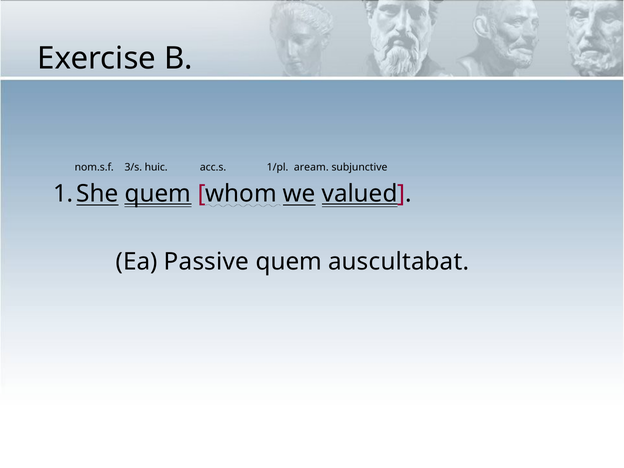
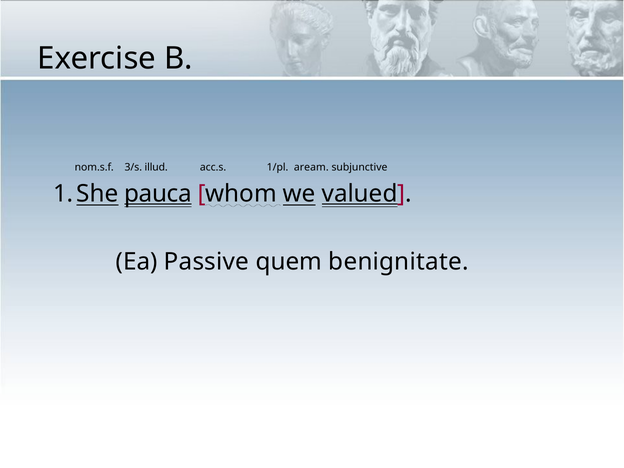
huic: huic -> illud (156, 167)
quem: quem -> pauca (158, 194)
auscultabat: auscultabat -> benignitate (398, 262)
